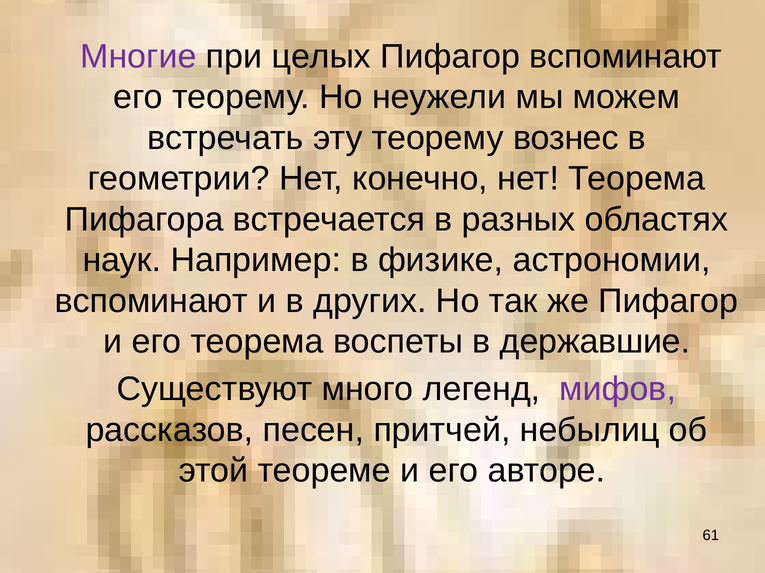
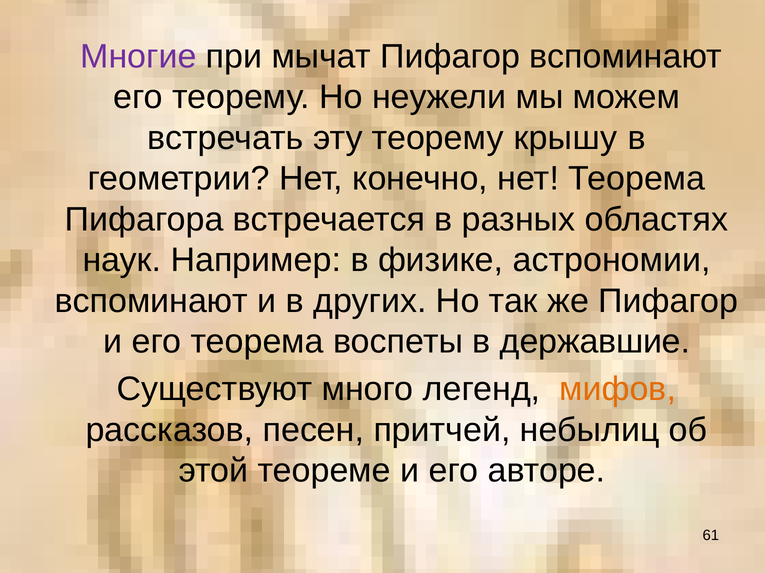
целых: целых -> мычат (321, 56)
вознес: вознес -> крышу (565, 138)
мифов colour: purple -> orange (618, 390)
